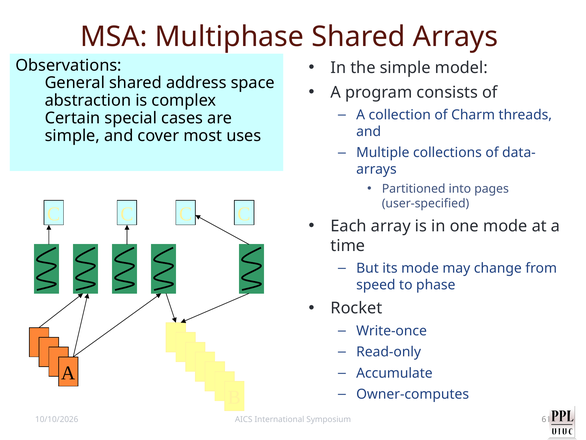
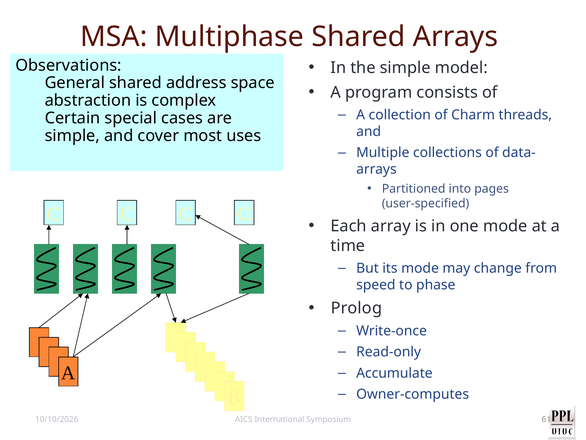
Rocket: Rocket -> Prolog (356, 308)
